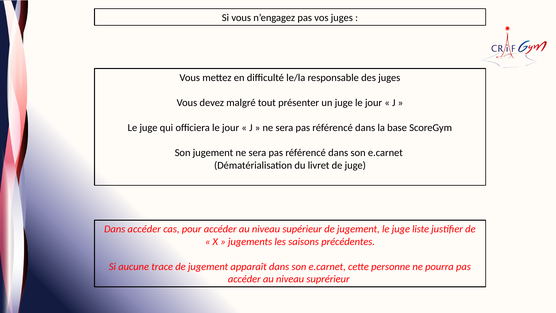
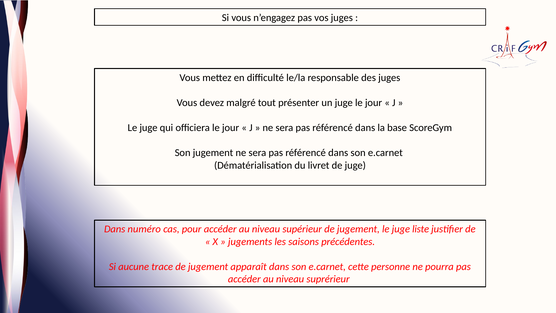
Dans accéder: accéder -> numéro (144, 229)
